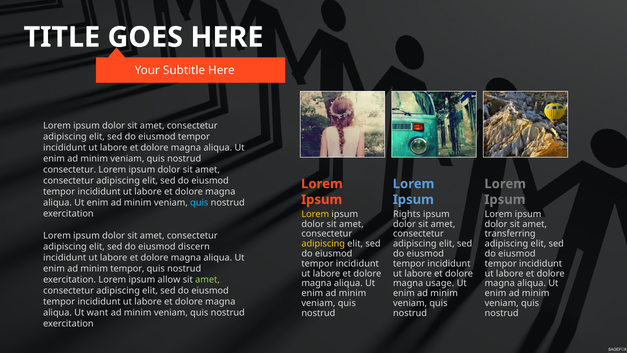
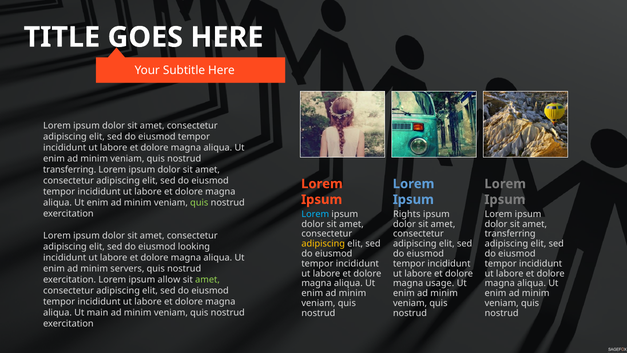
consectetur: consectetur -> transferring (70, 170)
quis colour: light blue -> light green (199, 202)
Lorem colour: yellow -> light blue (315, 214)
discern: discern -> looking (194, 246)
minim tempor: tempor -> servers (127, 268)
want: want -> main (98, 312)
